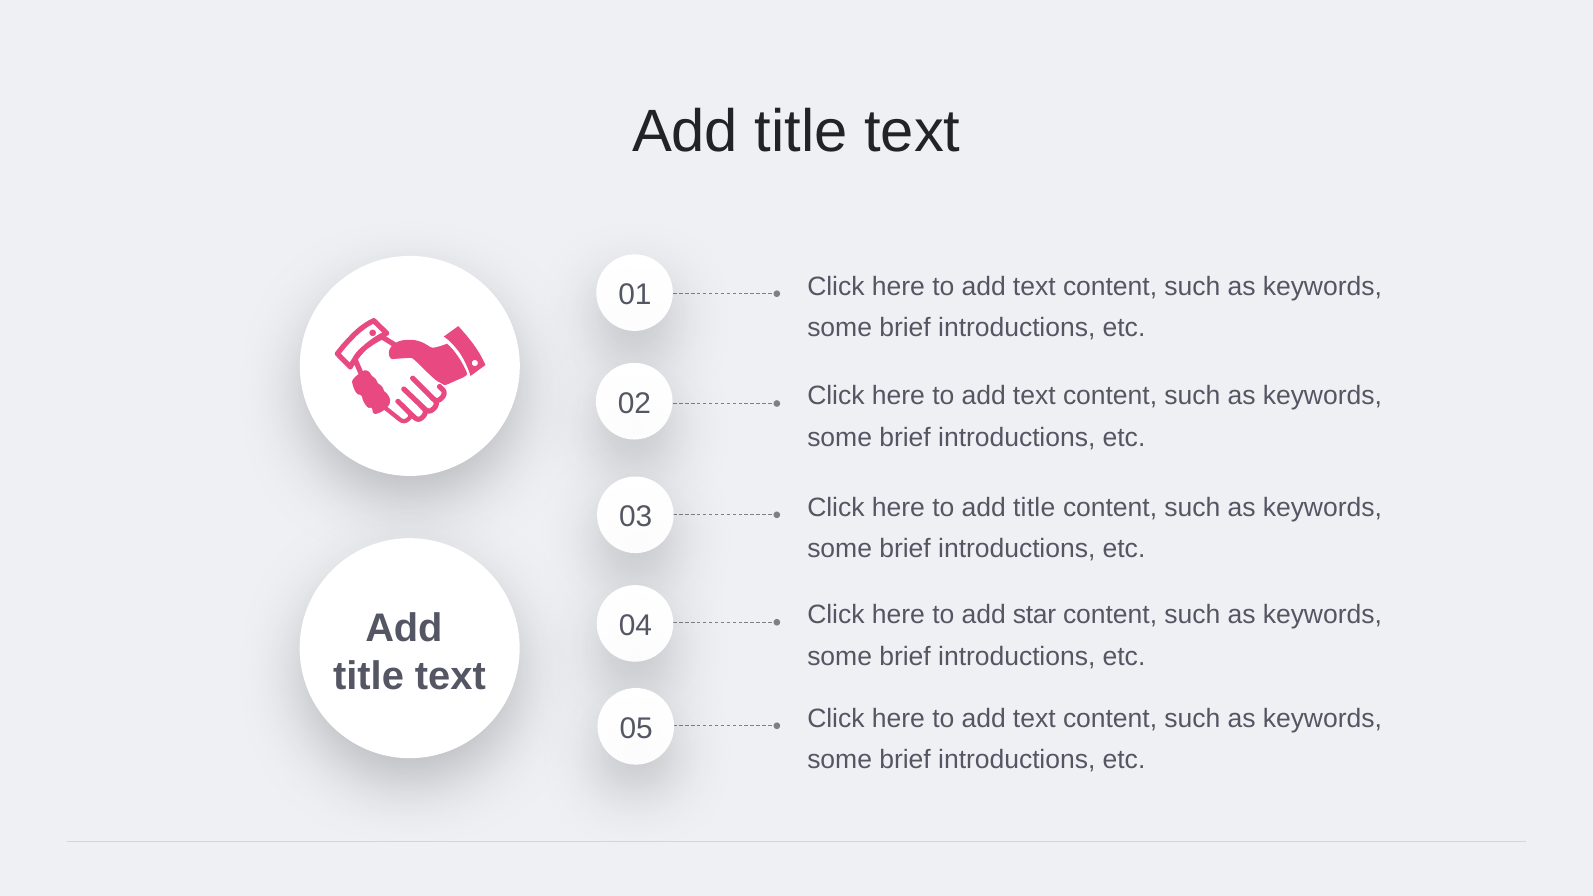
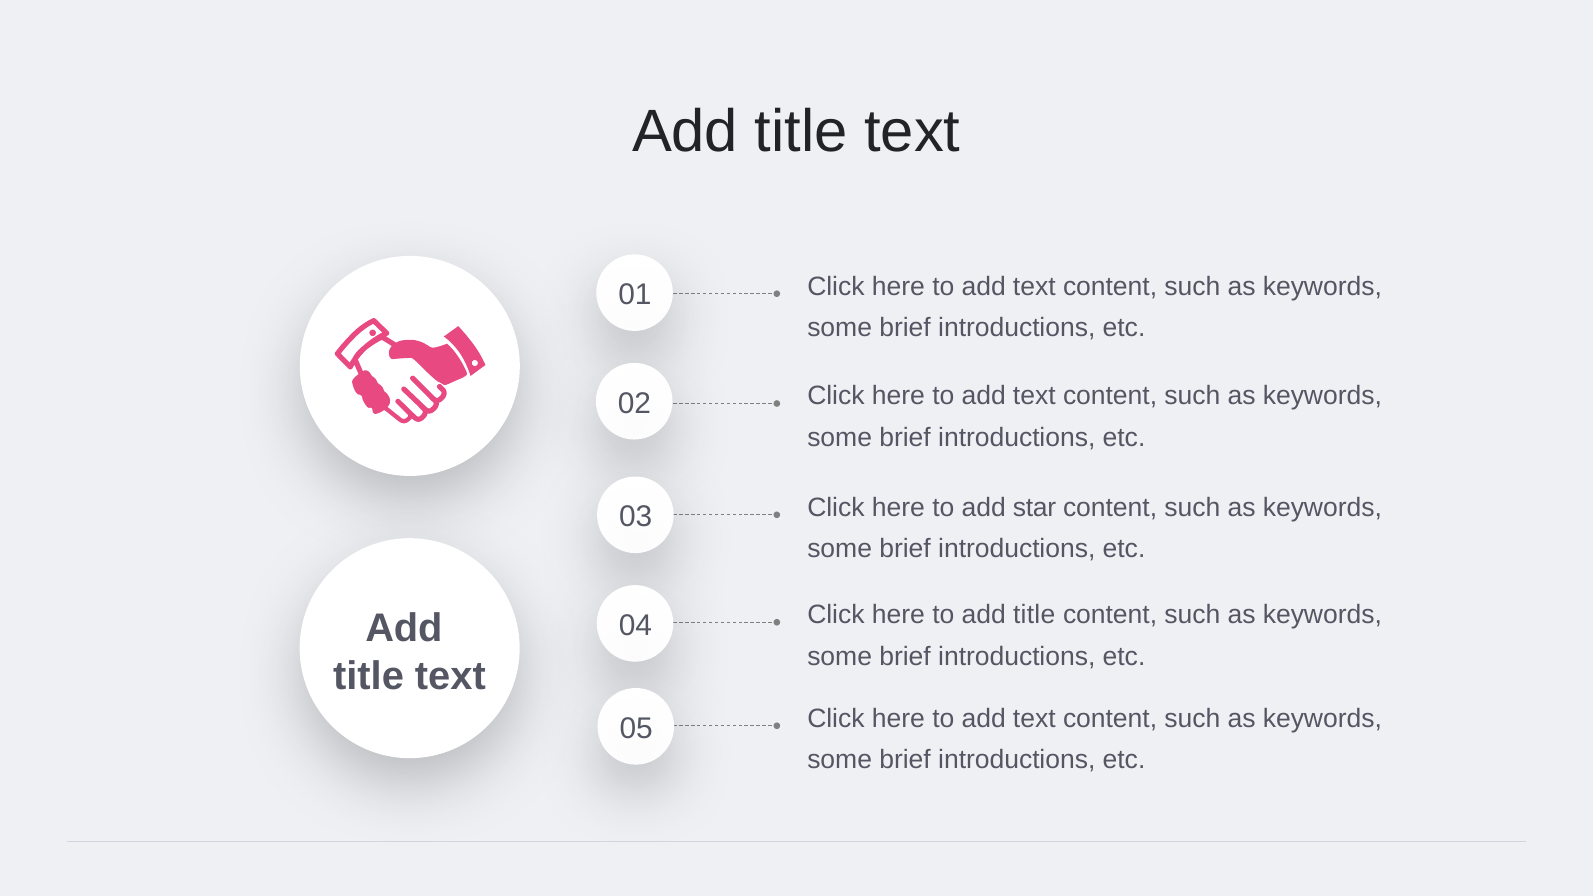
to add title: title -> star (1034, 507)
to add star: star -> title (1034, 615)
